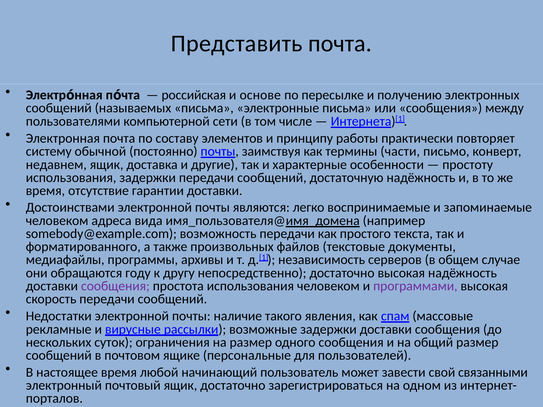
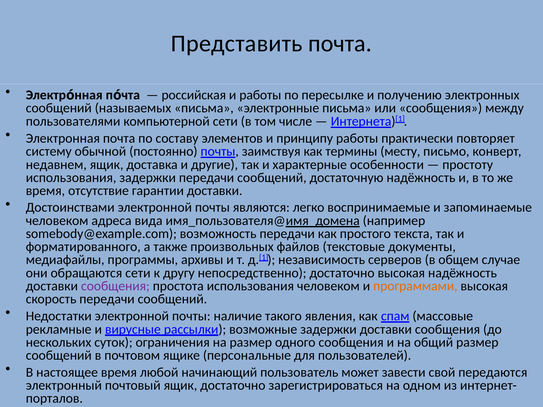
и основе: основе -> работы (260, 95)
части: части -> месту (400, 152)
обращаются году: году -> сети (138, 273)
программами colour: purple -> orange (415, 286)
связанными: связанными -> передаются (493, 372)
